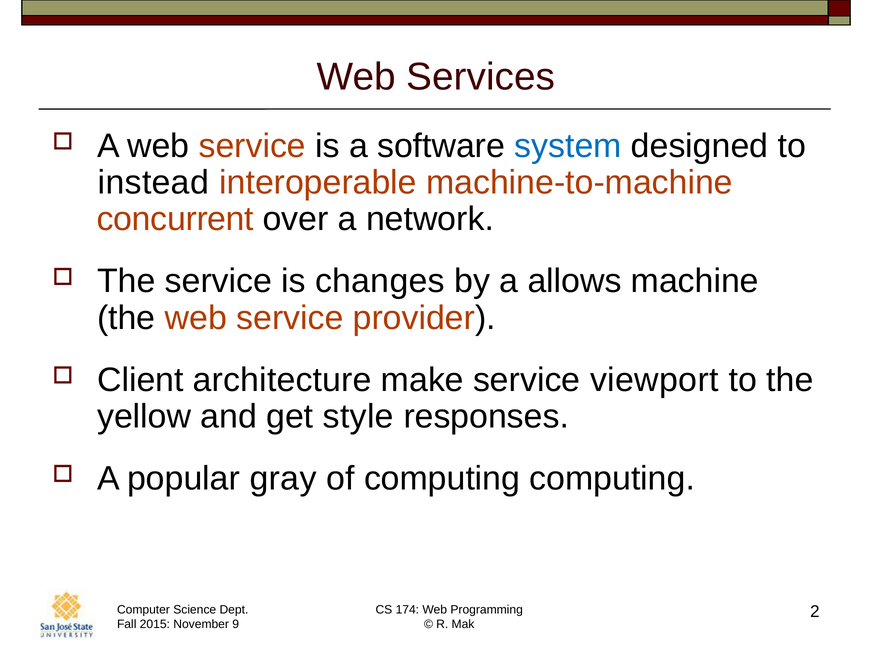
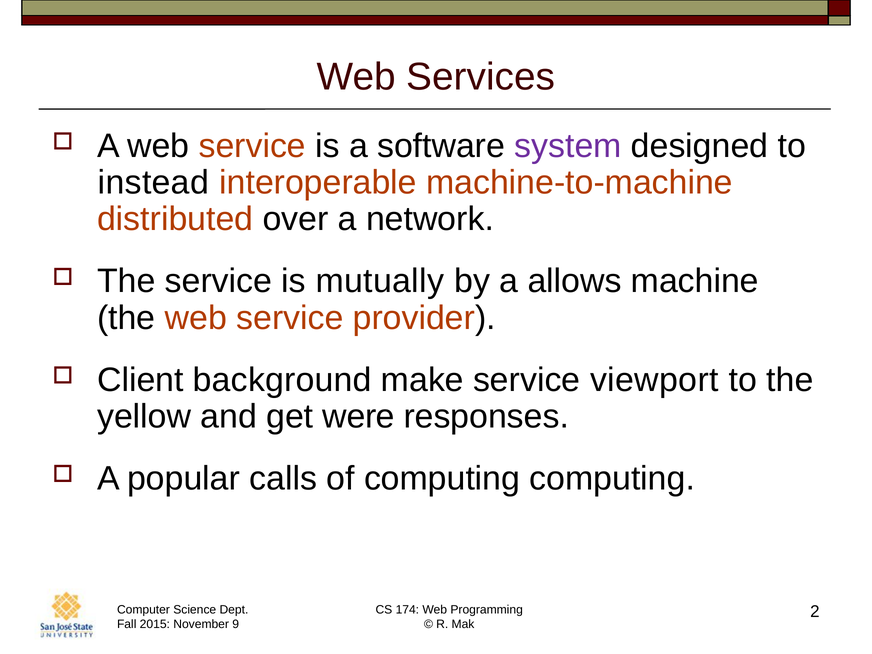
system colour: blue -> purple (568, 146)
concurrent: concurrent -> distributed (175, 219)
changes: changes -> mutually (380, 281)
architecture: architecture -> background (282, 380)
style: style -> were (359, 417)
gray: gray -> calls (283, 479)
